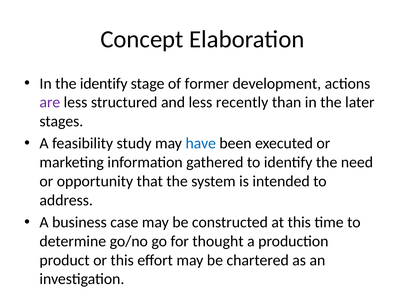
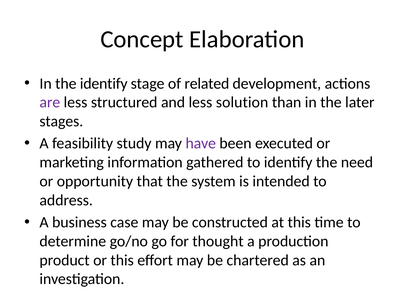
former: former -> related (207, 83)
recently: recently -> solution (242, 102)
have colour: blue -> purple (201, 143)
